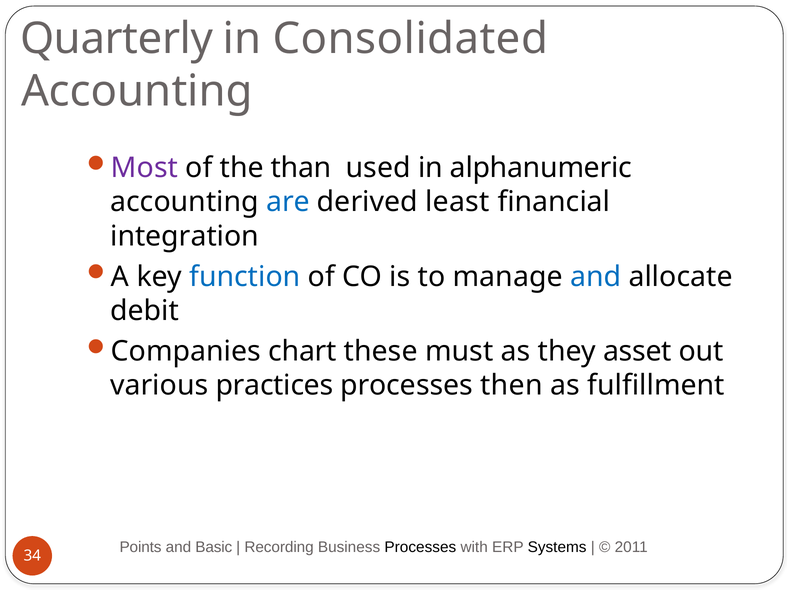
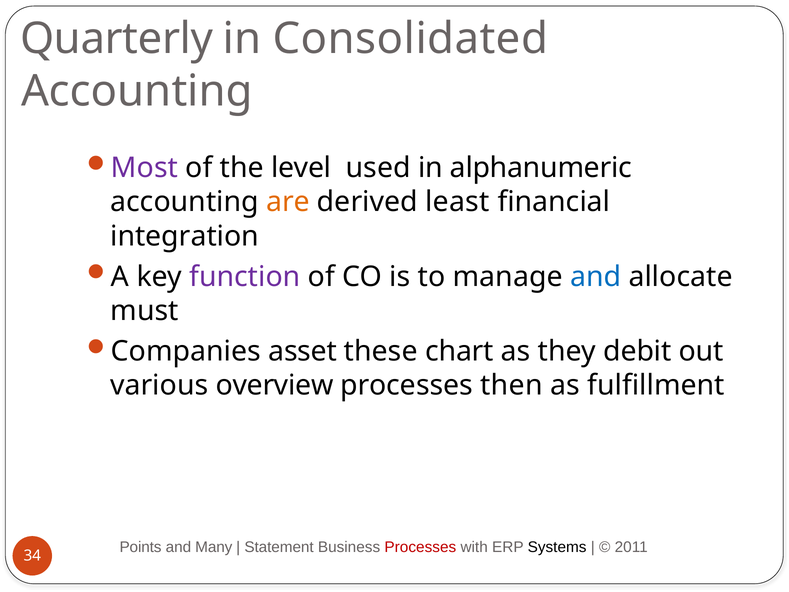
than: than -> level (301, 168)
are colour: blue -> orange (288, 202)
function colour: blue -> purple (245, 277)
debit: debit -> must (145, 311)
chart: chart -> asset (303, 351)
must: must -> chart (459, 351)
asset: asset -> debit (637, 351)
practices: practices -> overview (274, 385)
Basic: Basic -> Many (214, 547)
Recording: Recording -> Statement (279, 547)
Processes colour: black -> red (420, 547)
